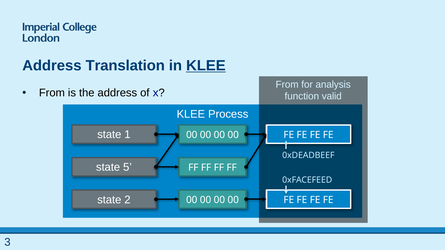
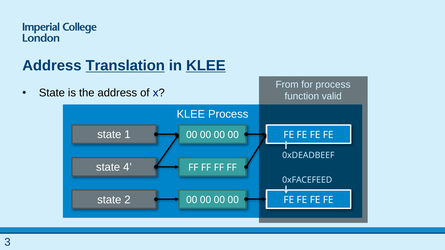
Translation underline: none -> present (125, 66)
for analysis: analysis -> process (333, 85)
From: From -> State (52, 93)
5: 5 -> 4 (127, 167)
